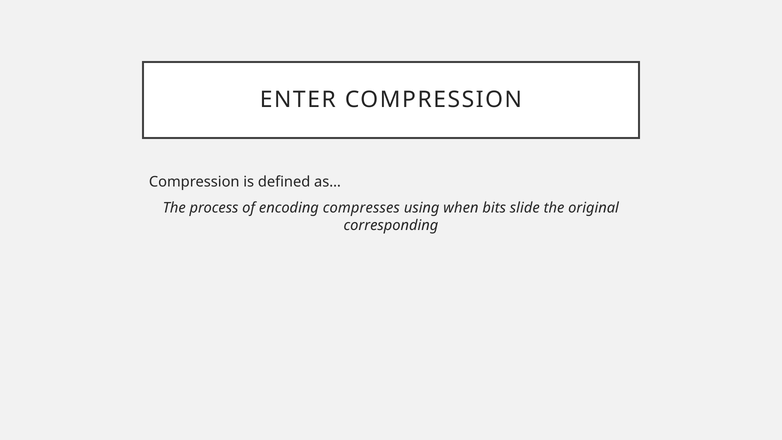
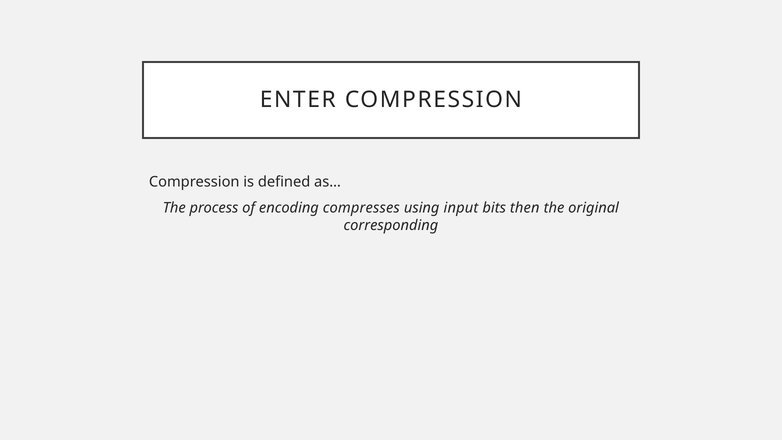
when: when -> input (461, 208)
slide: slide -> then (525, 208)
